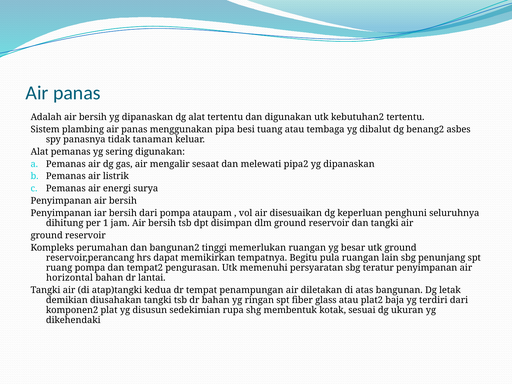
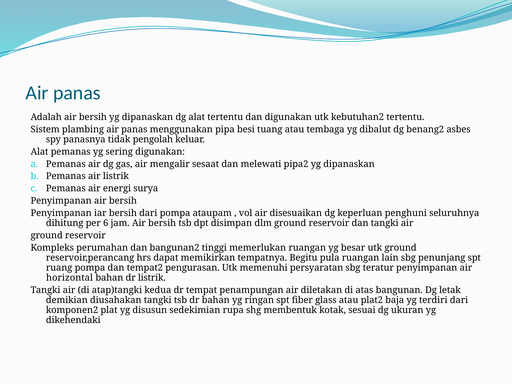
tanaman: tanaman -> pengolah (153, 139)
1: 1 -> 6 (106, 223)
dr lantai: lantai -> listrik (152, 278)
